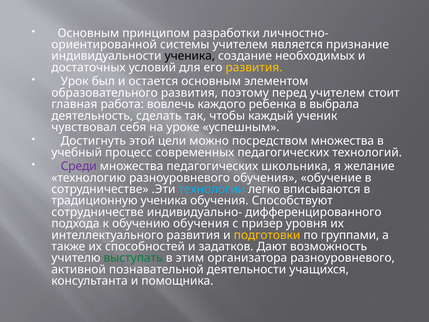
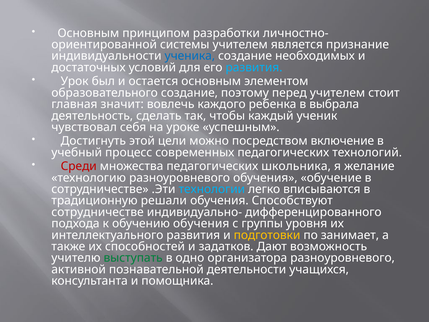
ученика colour: black -> blue (190, 56)
развития colour: yellow -> light blue (254, 67)
образовательного развития: развития -> создание (189, 93)
работа: работа -> значит (122, 104)
посредством множества: множества -> включение (342, 141)
Среди colour: purple -> red (79, 166)
традиционную ученика: ученика -> решали (164, 201)
призер: призер -> группы (262, 223)
группами: группами -> занимает (350, 235)
этим: этим -> одно (190, 258)
